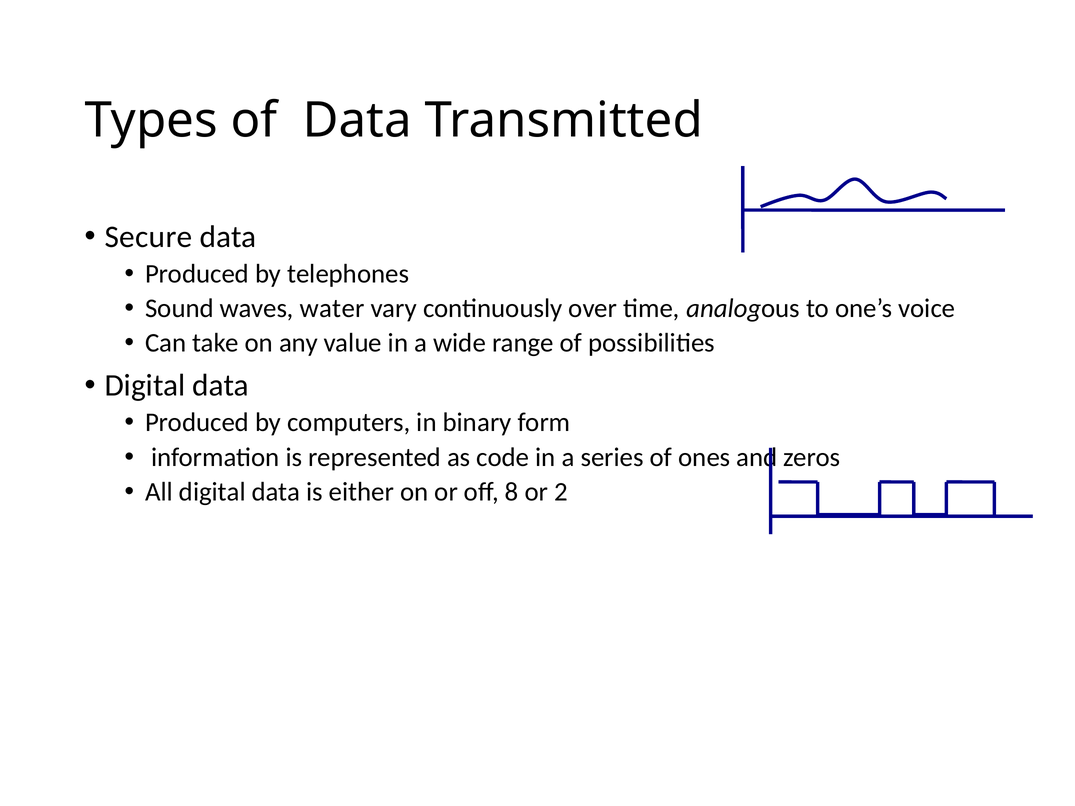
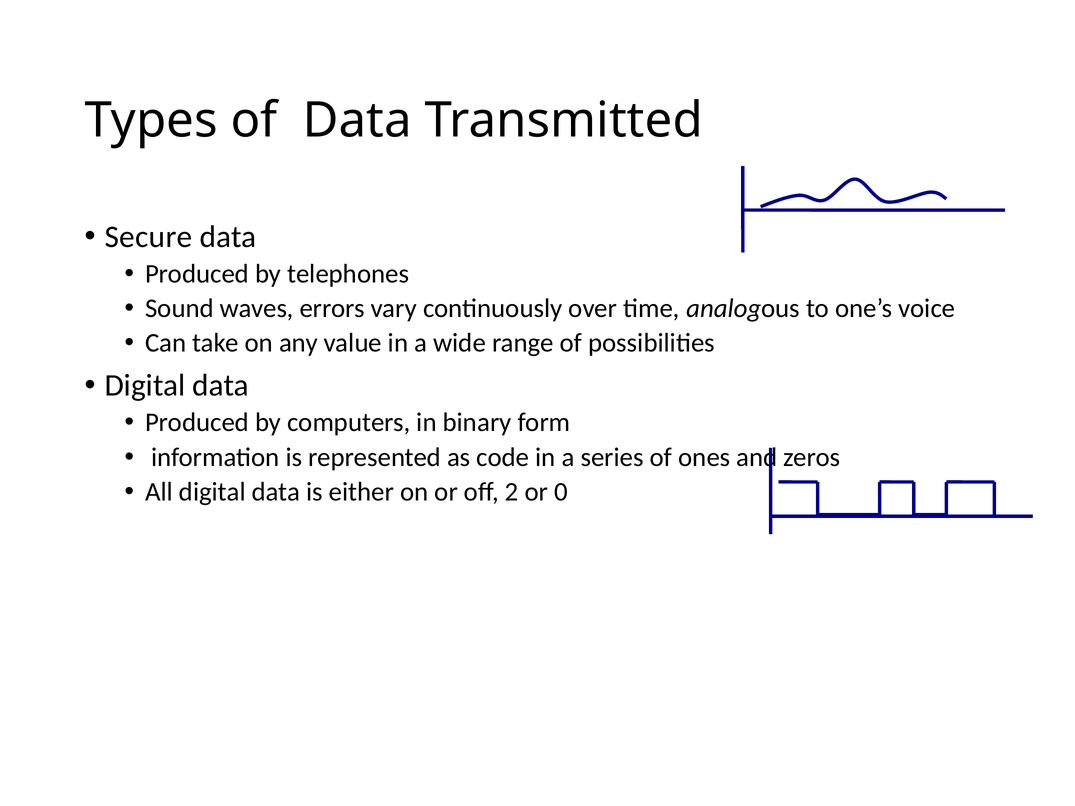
water: water -> errors (332, 308)
8: 8 -> 2 (512, 492)
2: 2 -> 0 (561, 492)
